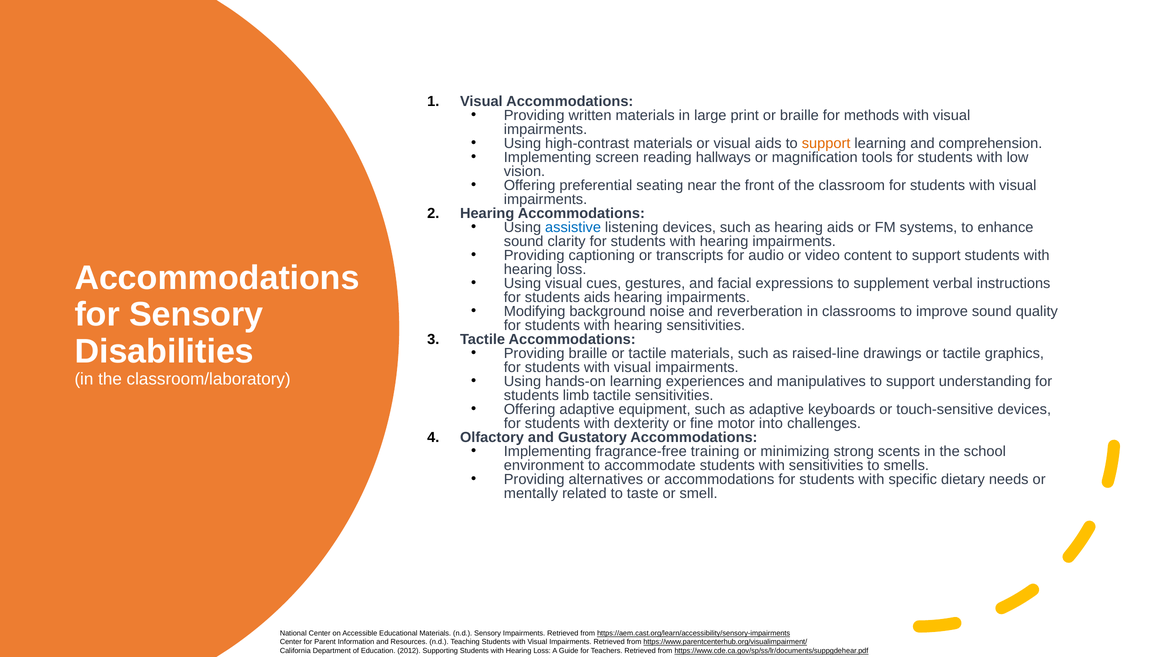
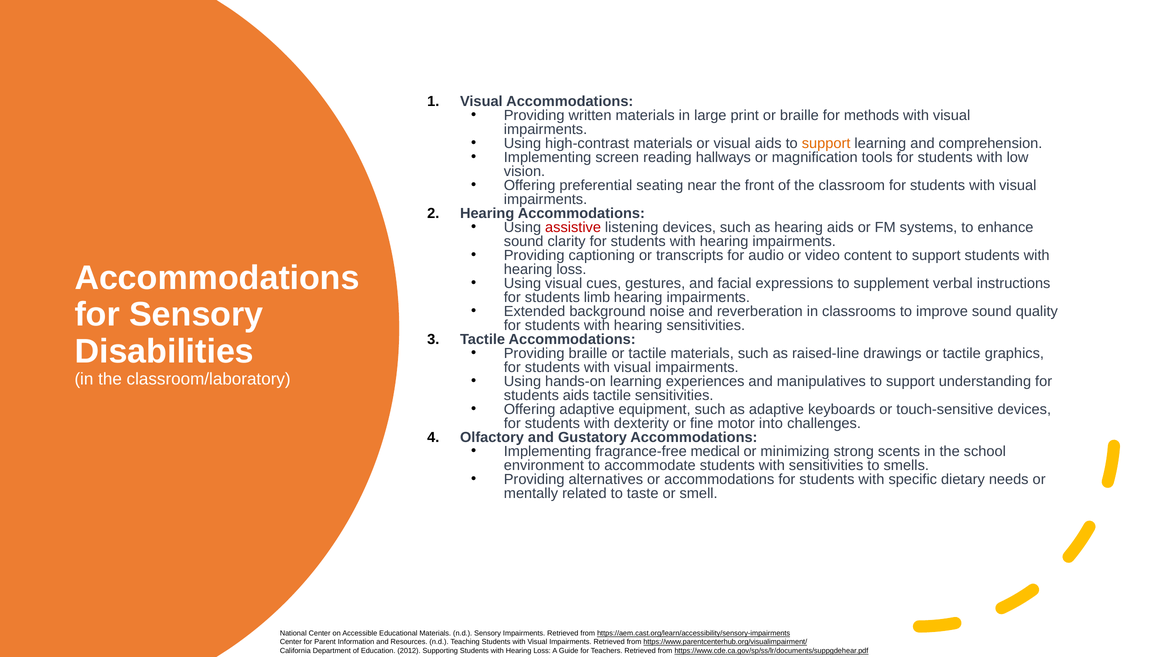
assistive colour: blue -> red (573, 227)
students aids: aids -> limb (597, 297)
Modifying: Modifying -> Extended (535, 311)
students limb: limb -> aids (576, 395)
training: training -> medical (715, 451)
